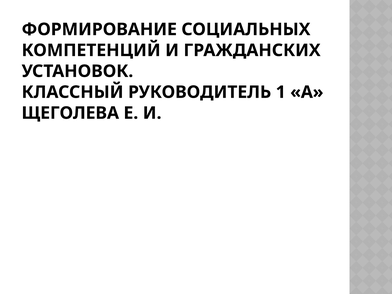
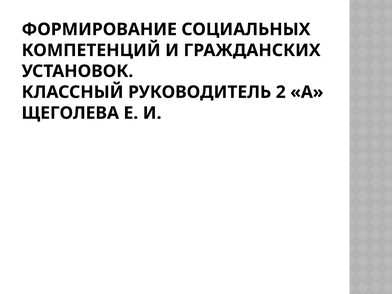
1: 1 -> 2 (281, 92)
